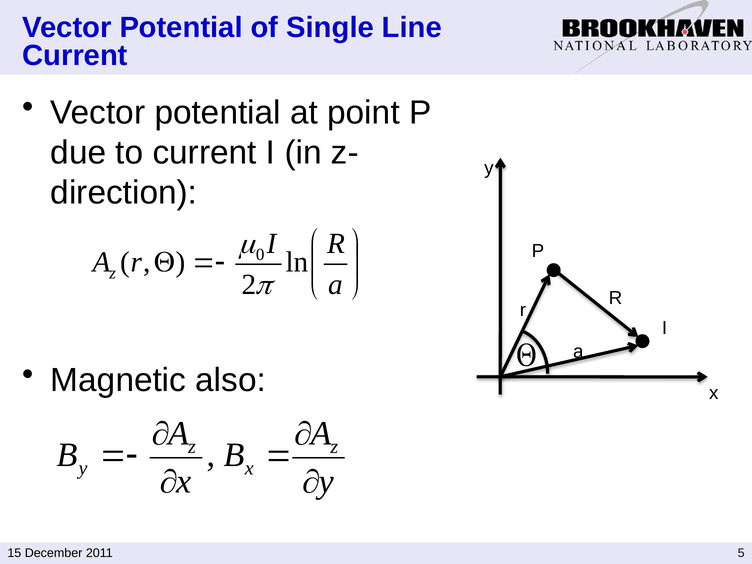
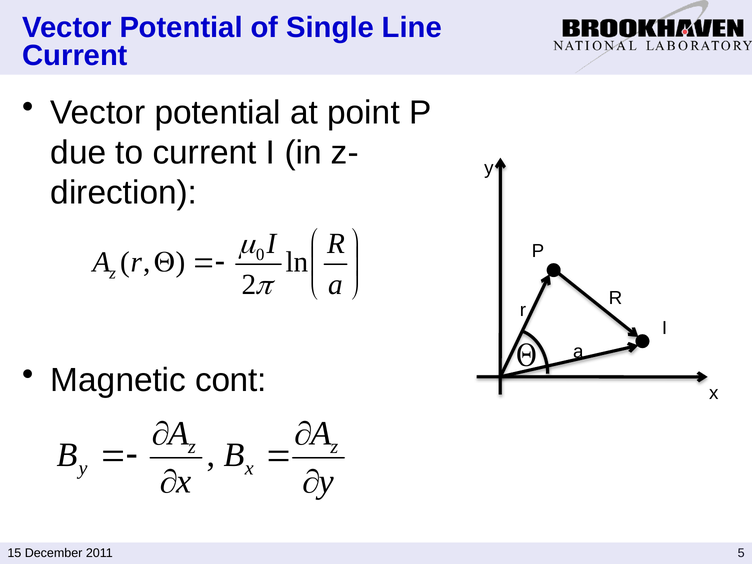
also: also -> cont (231, 380)
